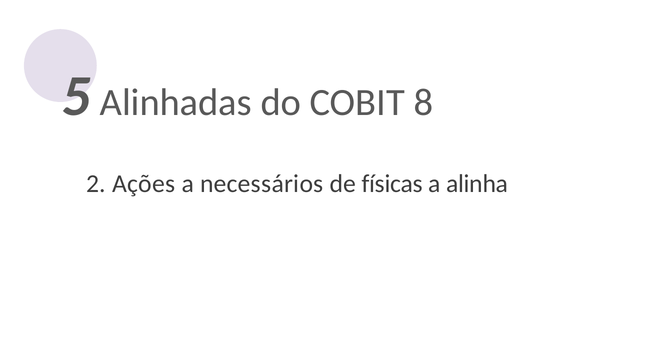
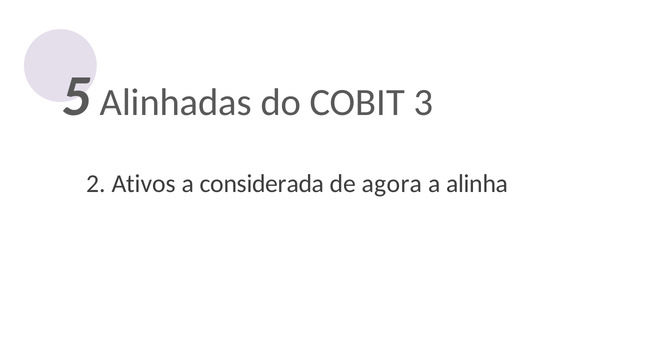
8: 8 -> 3 (423, 102)
Ações: Ações -> Ativos (144, 184)
necessários: necessários -> considerada (262, 184)
físicas: físicas -> agora (392, 184)
